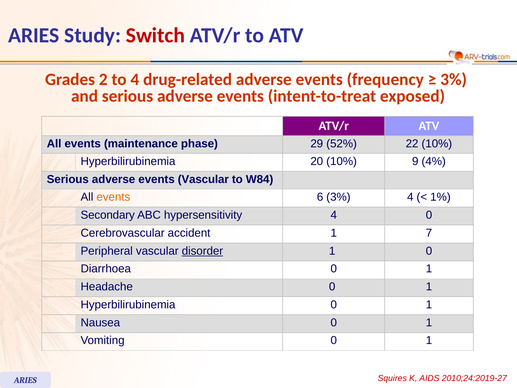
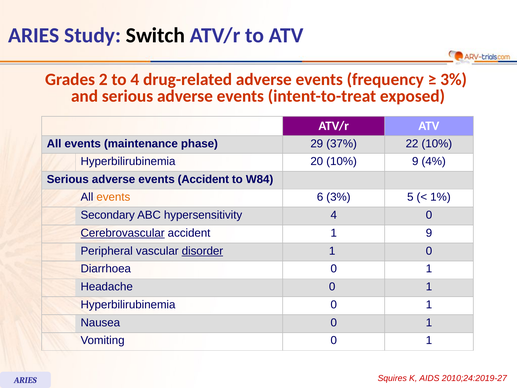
Switch colour: red -> black (155, 35)
52%: 52% -> 37% (342, 144)
events Vascular: Vascular -> Accident (203, 179)
3% 4: 4 -> 5 (410, 197)
Cerebrovascular underline: none -> present (123, 233)
1 7: 7 -> 9 (429, 233)
